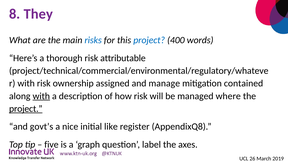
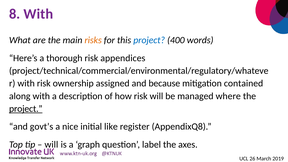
8 They: They -> With (38, 14)
risks colour: blue -> orange (93, 40)
attributable: attributable -> appendices (123, 58)
manage: manage -> because (164, 83)
with underline: present -> none (41, 96)
five: five -> will (51, 144)
